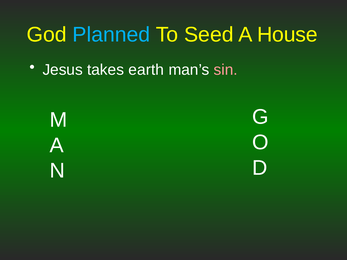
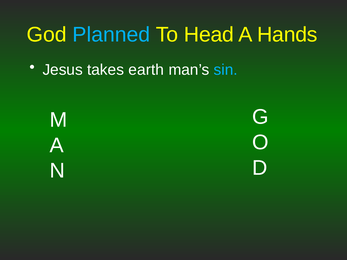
Seed: Seed -> Head (209, 35)
House: House -> Hands (287, 35)
sin colour: pink -> light blue (226, 70)
